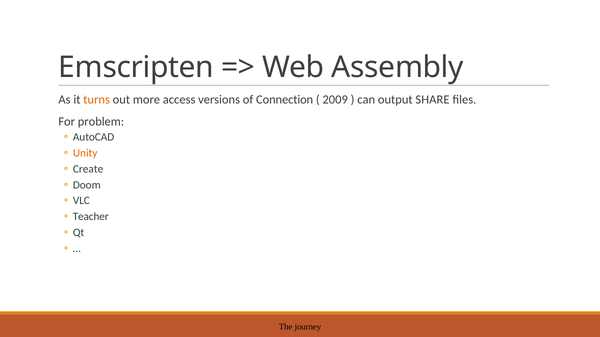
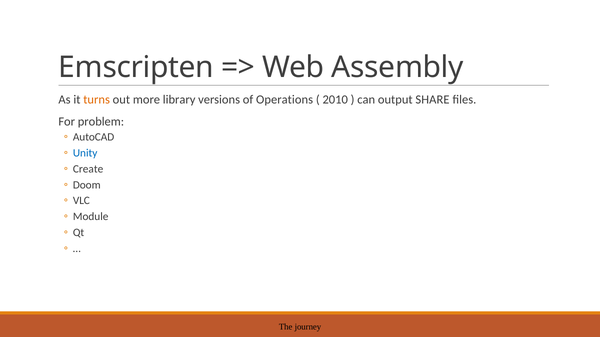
access: access -> library (179, 100)
Connection: Connection -> Operations (285, 100)
2009: 2009 -> 2010 (335, 100)
Unity colour: orange -> blue (85, 153)
Teacher: Teacher -> Module (91, 217)
